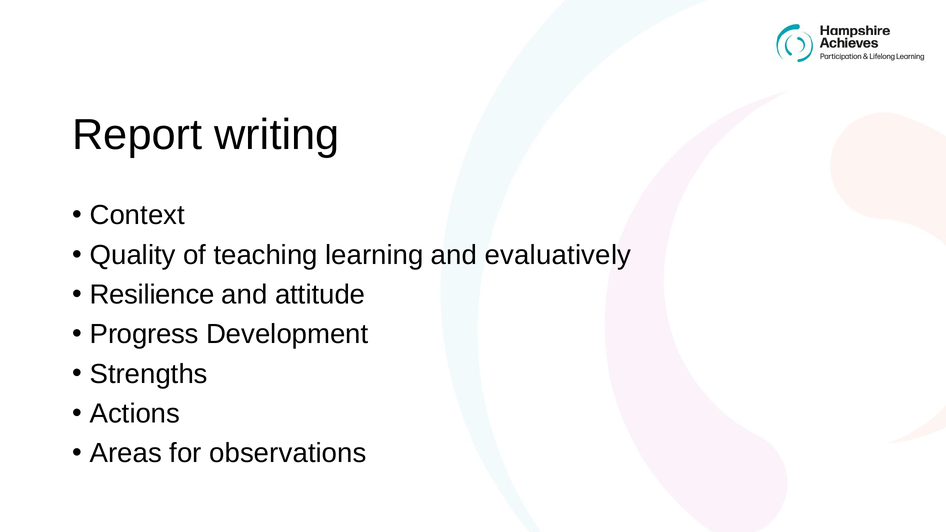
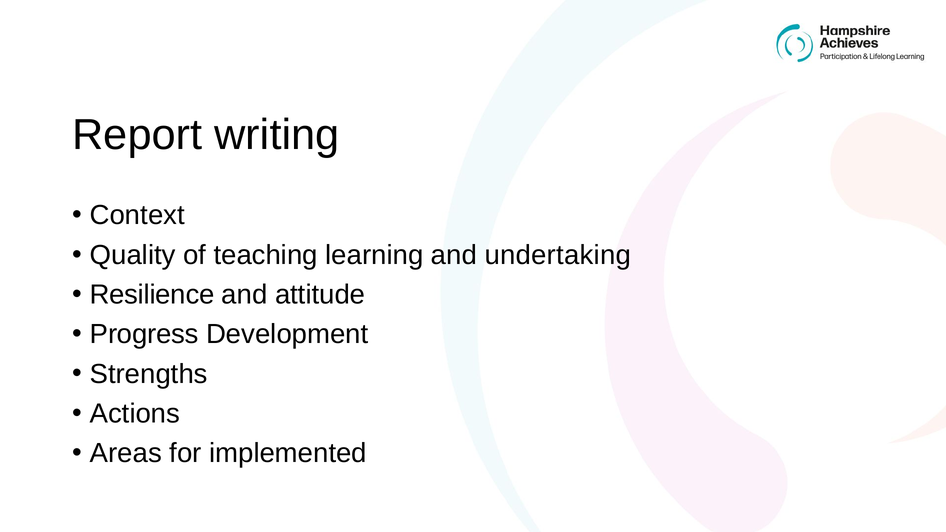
evaluatively: evaluatively -> undertaking (558, 255)
observations: observations -> implemented (288, 453)
